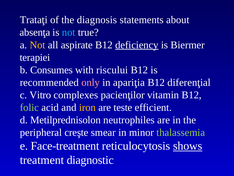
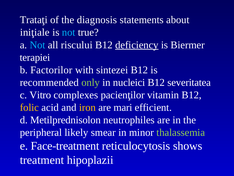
absenţa: absenţa -> iniţiale (35, 32)
Not colour: yellow -> light blue (37, 45)
aspirate: aspirate -> riscului (77, 45)
Consumes: Consumes -> Factorilor (51, 70)
riscului: riscului -> sintezei (112, 70)
only colour: pink -> light green (91, 82)
apariţia: apariţia -> nucleici (129, 82)
diferenţial: diferenţial -> severitatea (189, 82)
folic colour: light green -> yellow (29, 107)
teste: teste -> mari (123, 107)
creşte: creşte -> likely (76, 132)
shows underline: present -> none (188, 146)
diagnostic: diagnostic -> hipoplazii (90, 160)
